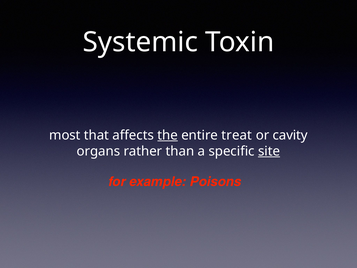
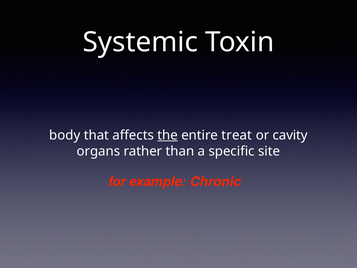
most: most -> body (65, 135)
site underline: present -> none (269, 151)
Poisons: Poisons -> Chronic (216, 182)
